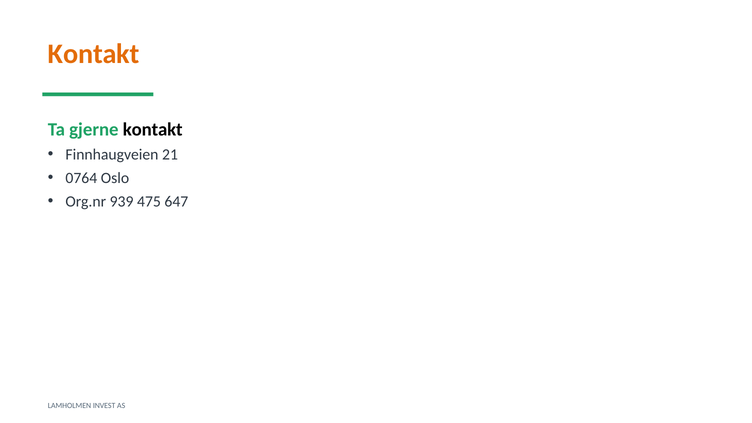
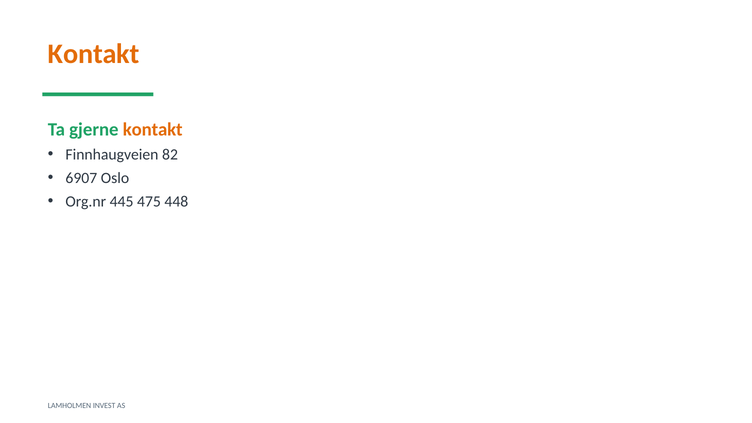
kontakt colour: black -> orange (153, 129)
21: 21 -> 82 (170, 155)
0764: 0764 -> 6907 (81, 178)
939: 939 -> 445 (122, 202)
647: 647 -> 448 (176, 202)
